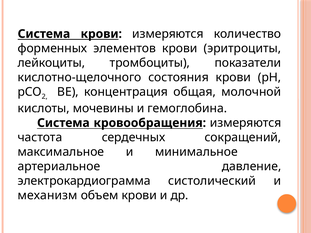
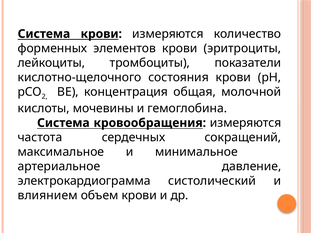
механизм: механизм -> влиянием (48, 196)
